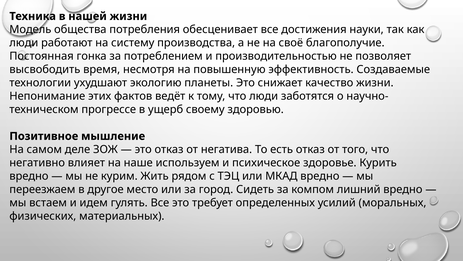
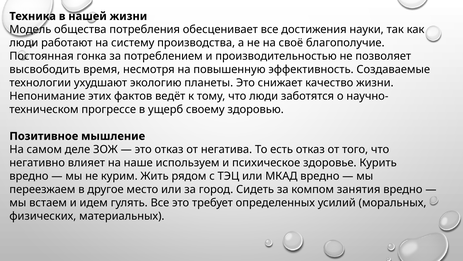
лишний: лишний -> занятия (359, 189)
